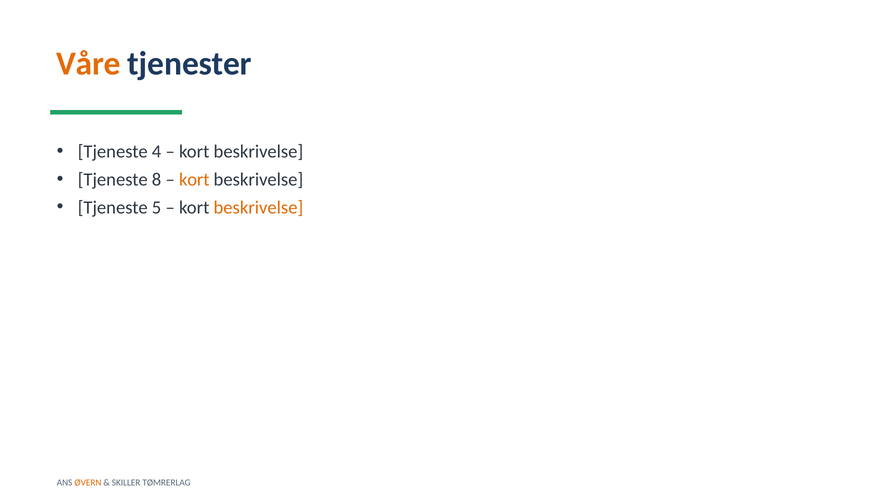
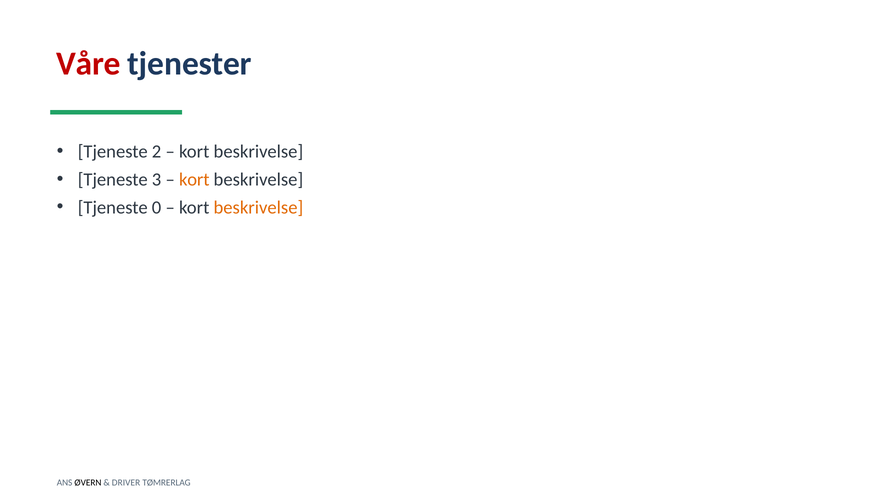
Våre colour: orange -> red (88, 64)
4: 4 -> 2 (157, 151)
8: 8 -> 3 (157, 179)
5: 5 -> 0 (157, 207)
ØVERN colour: orange -> black (88, 482)
SKILLER: SKILLER -> DRIVER (126, 482)
